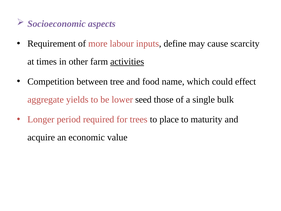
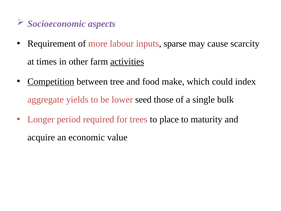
define: define -> sparse (175, 44)
Competition underline: none -> present (51, 81)
name: name -> make (173, 81)
effect: effect -> index (245, 81)
